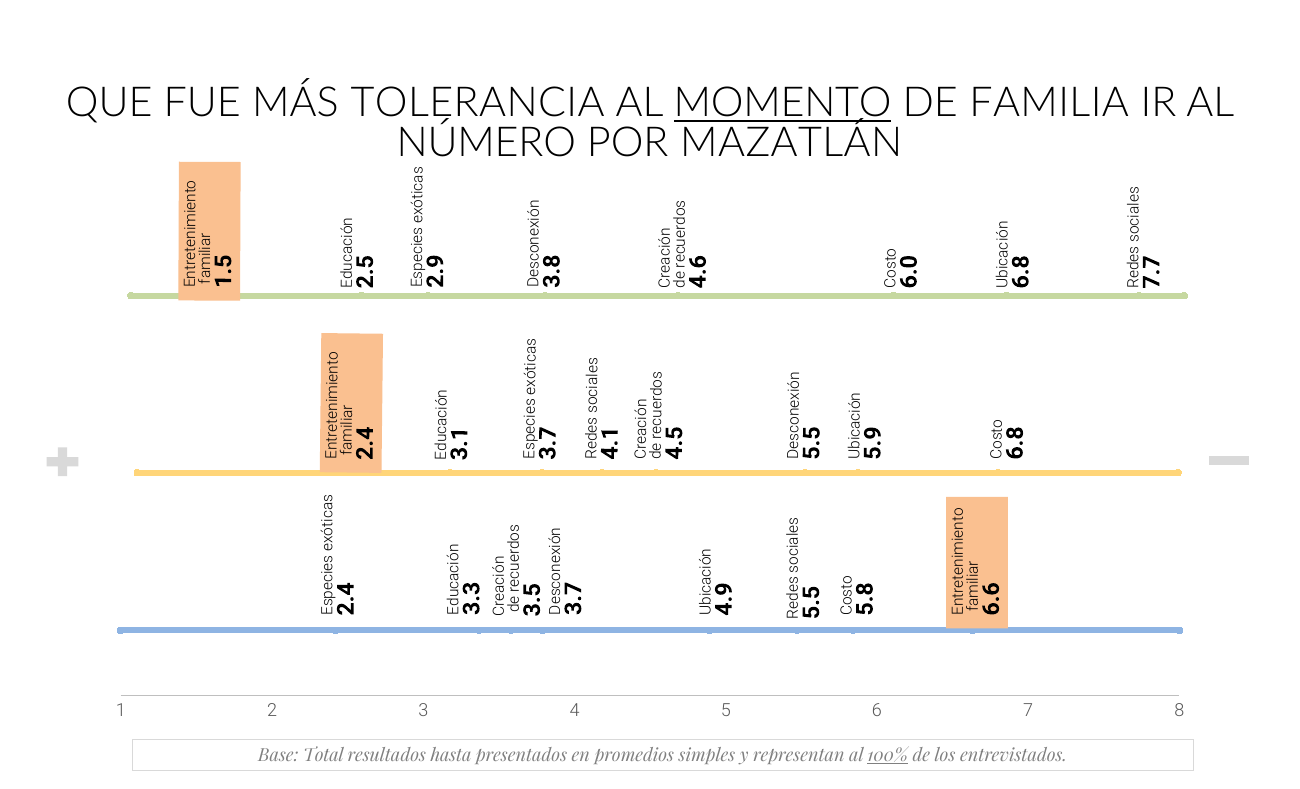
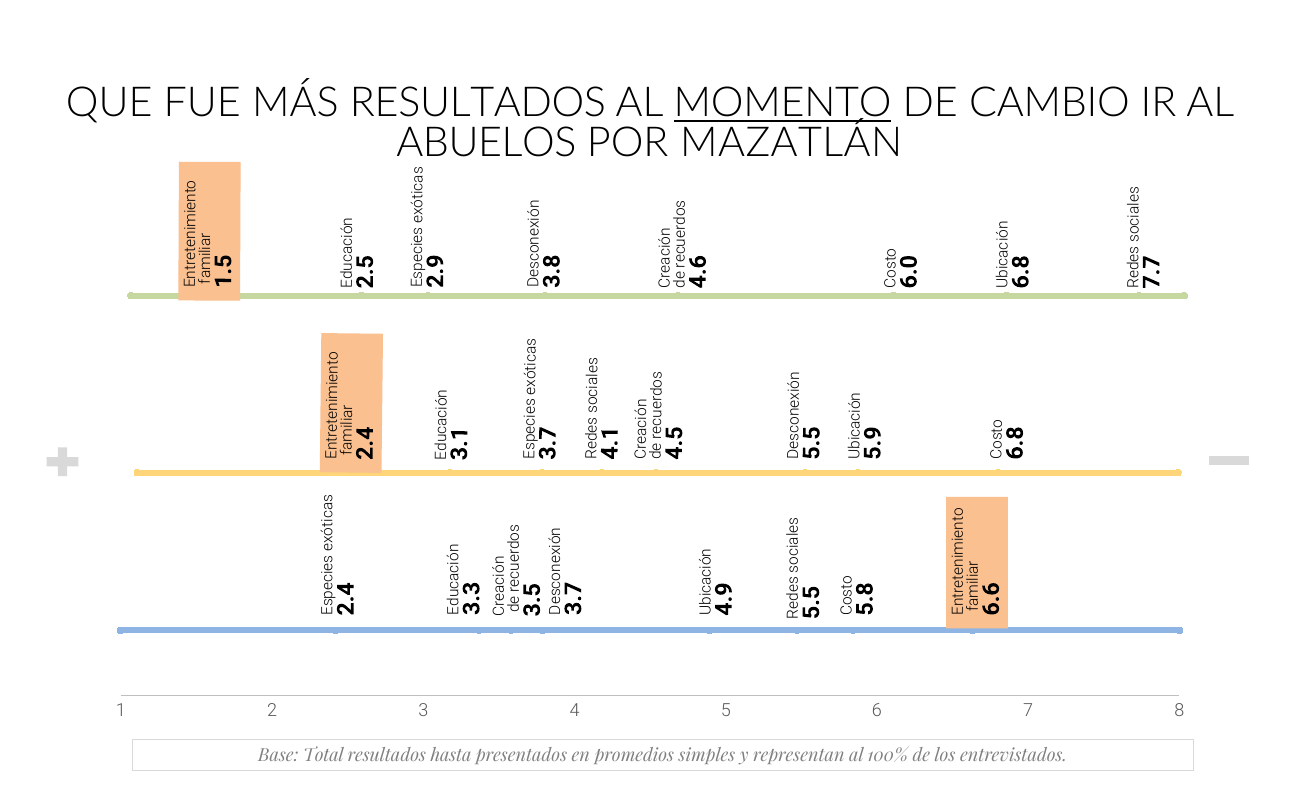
MÁS TOLERANCIA: TOLERANCIA -> RESULTADOS (478, 103)
FAMILIA: FAMILIA -> CAMBIO (1049, 103)
NÚMERO: NÚMERO -> ABUELOS (486, 143)
100% underline: present -> none (888, 756)
